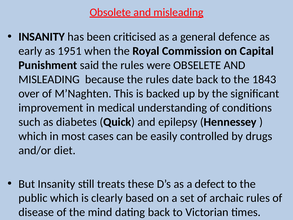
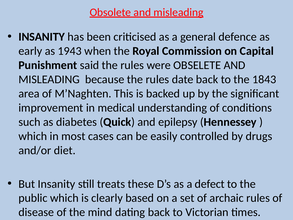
1951: 1951 -> 1943 (70, 51)
over: over -> area (29, 93)
